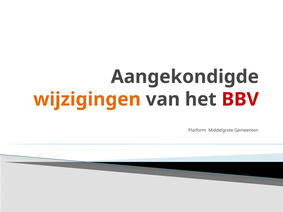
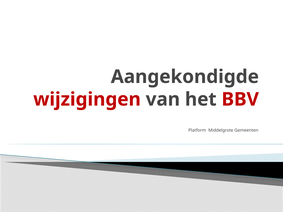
wijzigingen colour: orange -> red (87, 99)
